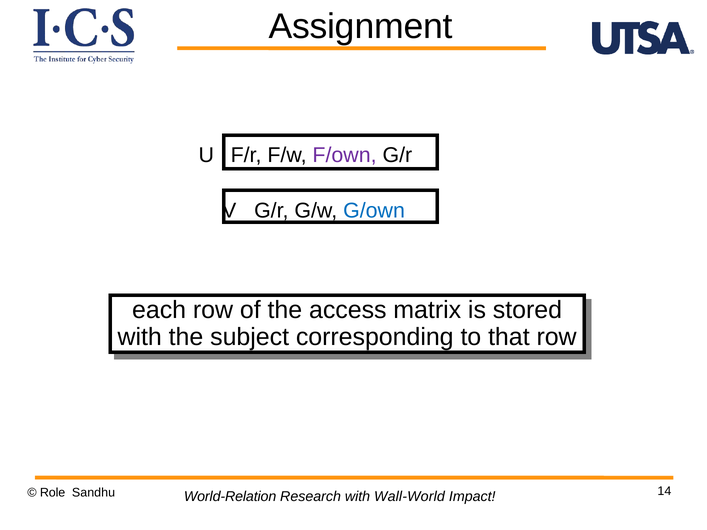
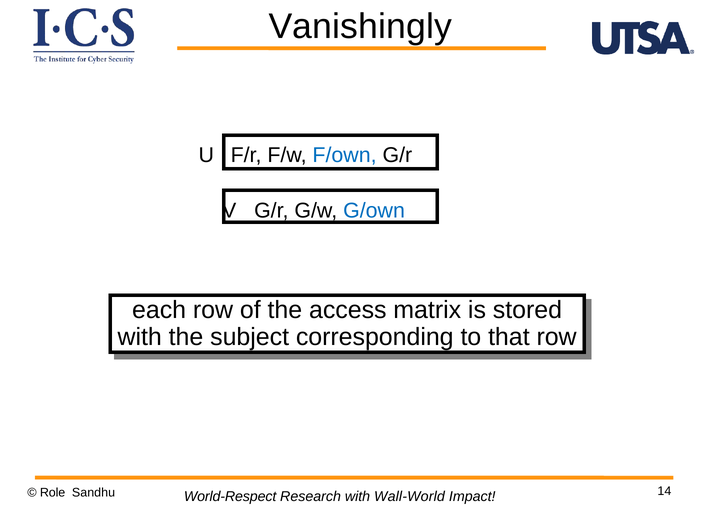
Assignment: Assignment -> Vanishingly (360, 26)
F/own colour: purple -> blue (345, 155)
World-Relation: World-Relation -> World-Respect (230, 497)
